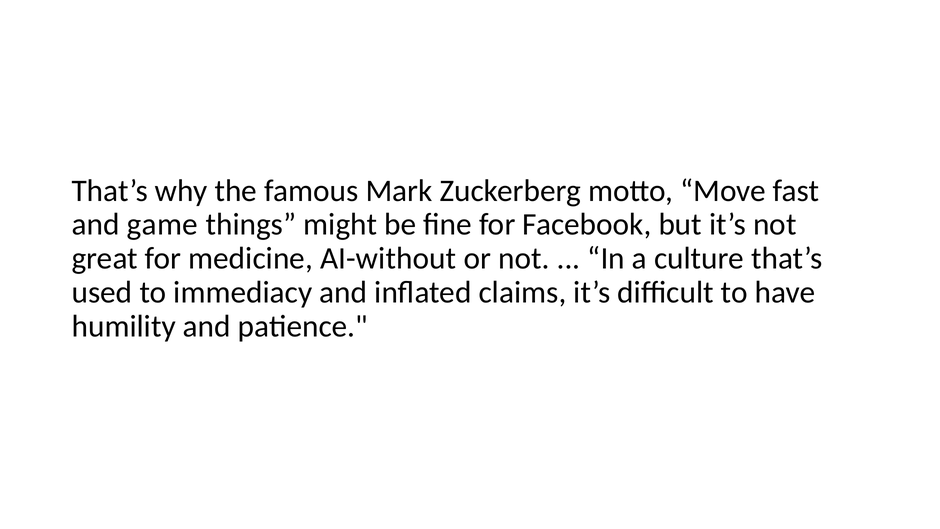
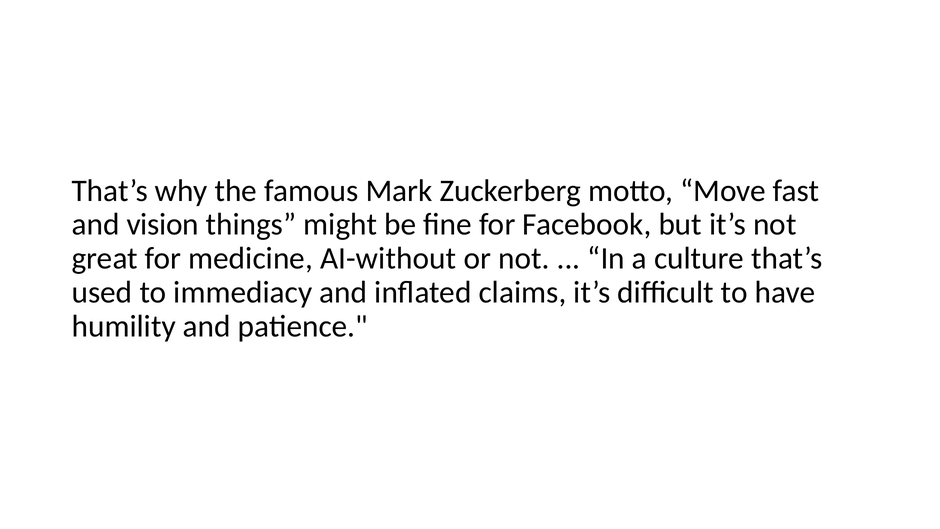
game: game -> vision (163, 224)
